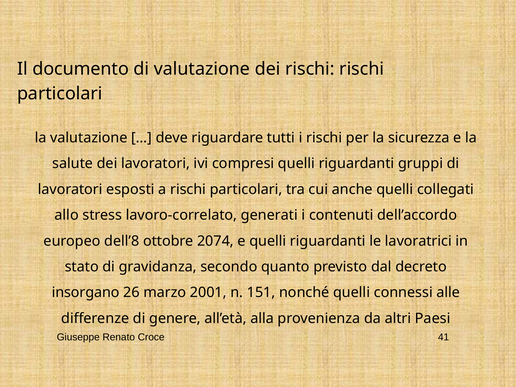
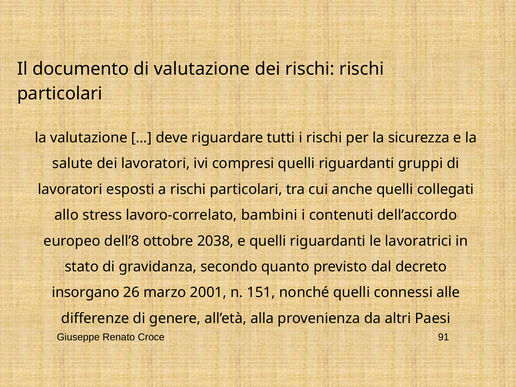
generati: generati -> bambini (269, 215)
2074: 2074 -> 2038 (215, 241)
41: 41 -> 91 (444, 337)
